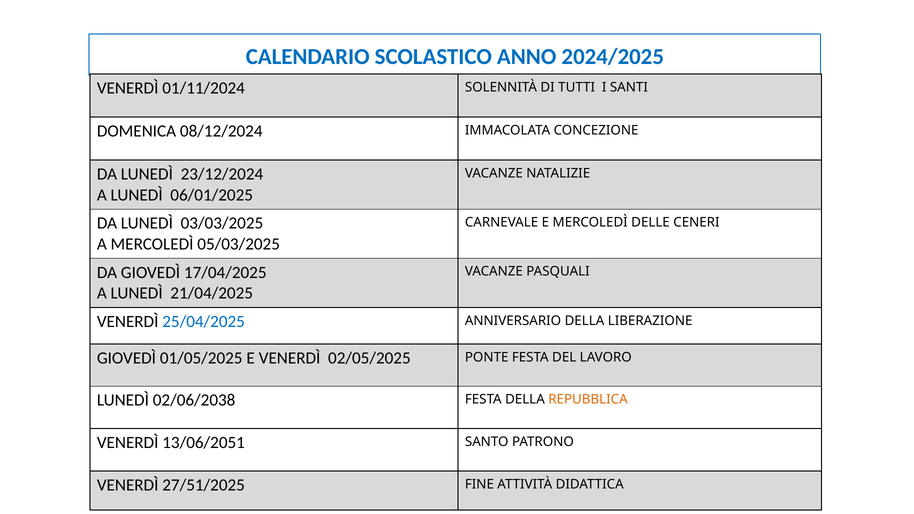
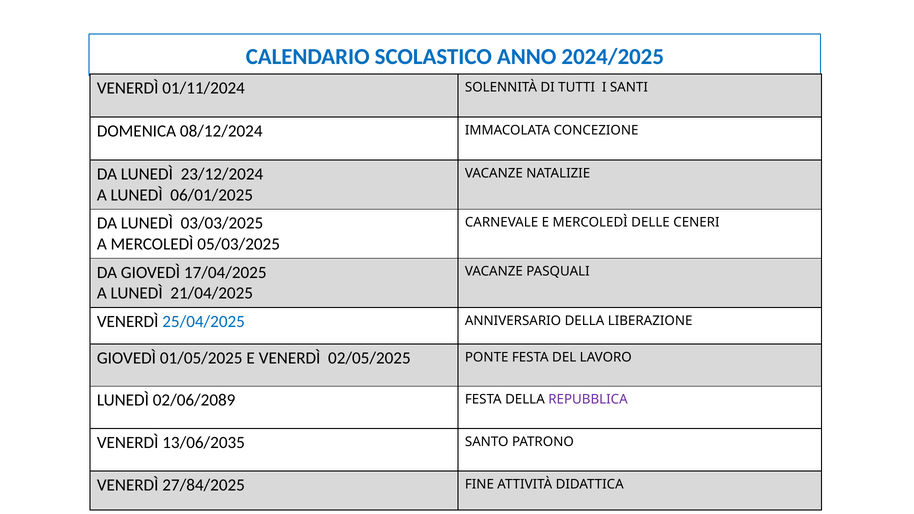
02/06/2038: 02/06/2038 -> 02/06/2089 (194, 400)
REPUBBLICA colour: orange -> purple (588, 400)
13/06/2051: 13/06/2051 -> 13/06/2035 (204, 443)
27/51/2025: 27/51/2025 -> 27/84/2025 (204, 485)
